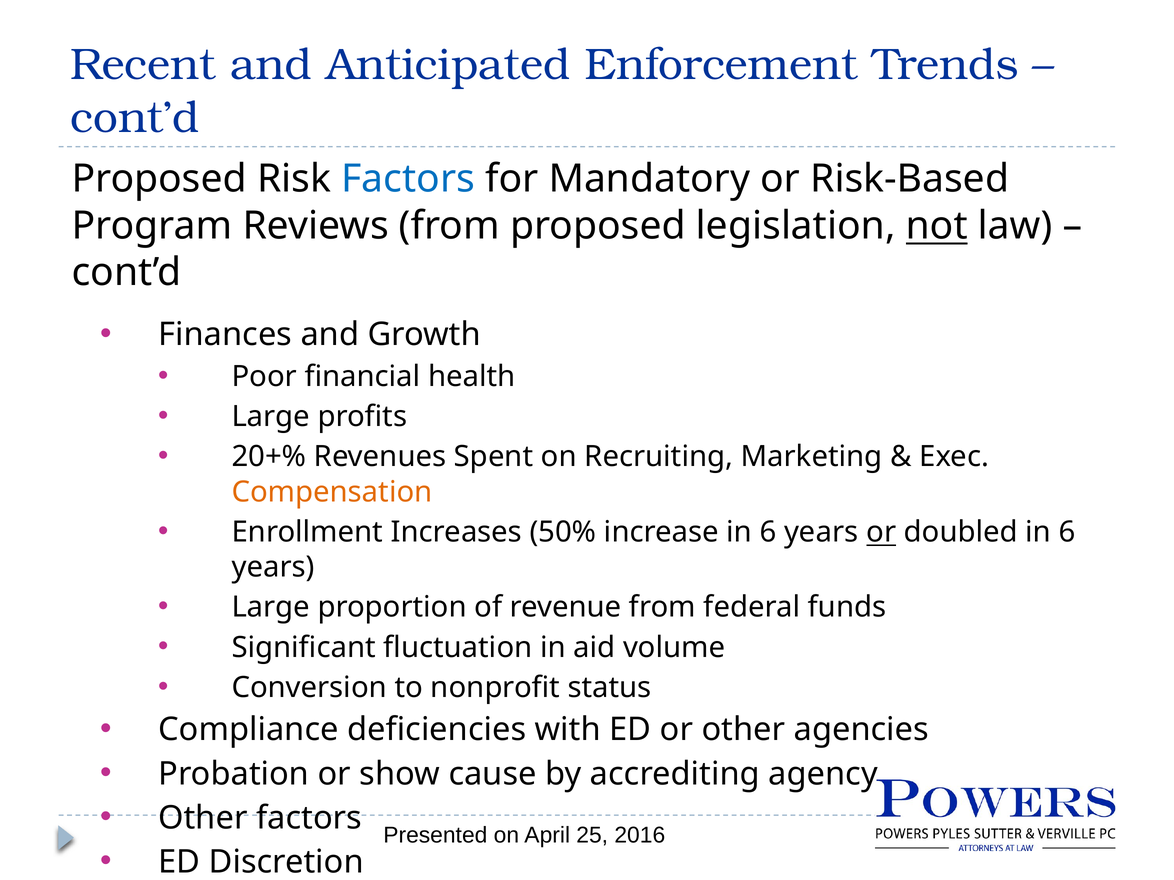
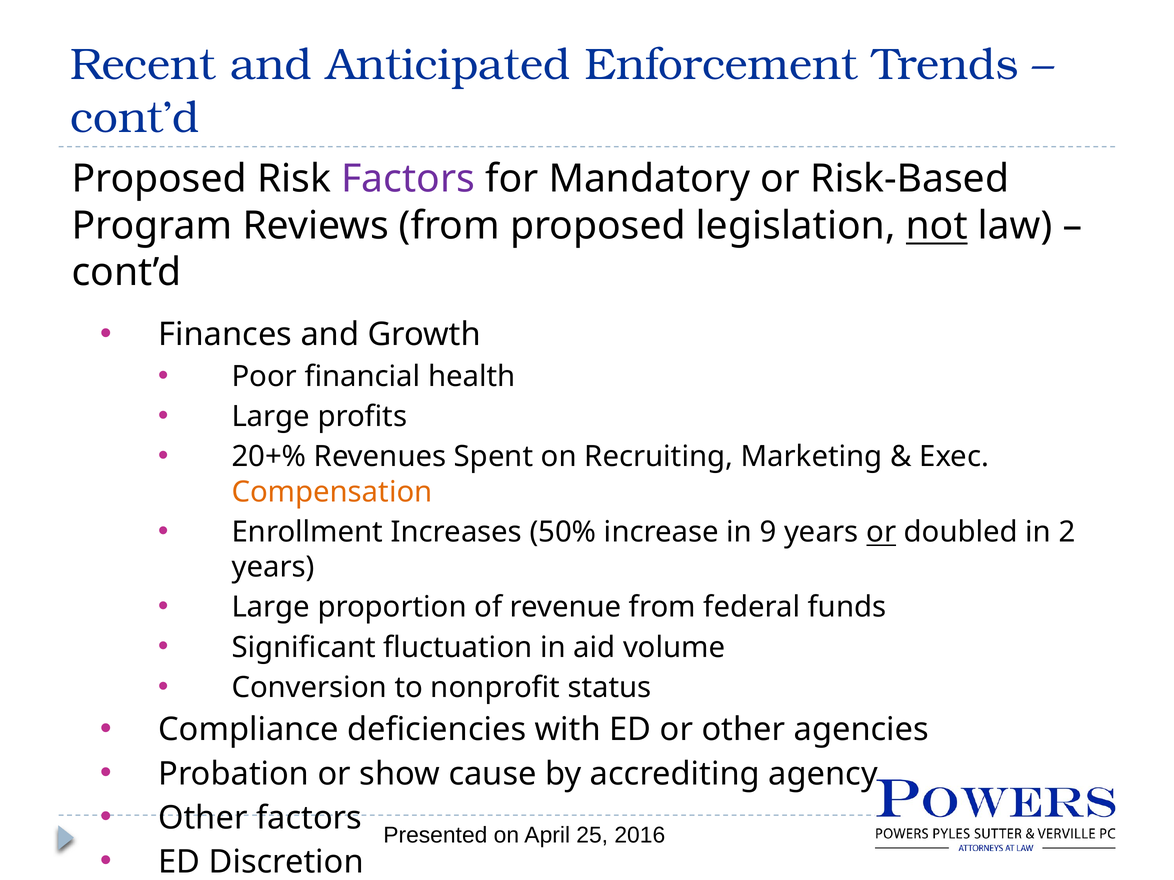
Factors colour: blue -> purple (408, 179)
increase in 6: 6 -> 9 (768, 532)
doubled in 6: 6 -> 2 (1067, 532)
